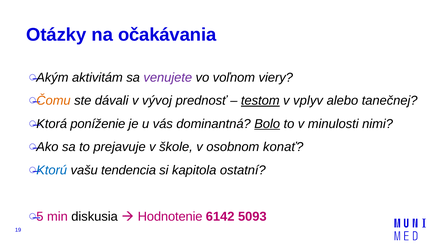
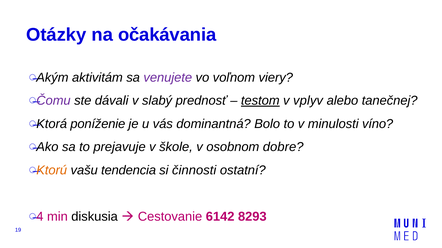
Čomu colour: orange -> purple (53, 101)
vývoj: vývoj -> slabý (157, 101)
Bolo underline: present -> none (267, 124)
nimi: nimi -> víno (378, 124)
konať: konať -> dobre (283, 147)
Ktorú colour: blue -> orange (52, 171)
kapitola: kapitola -> činnosti (194, 171)
5: 5 -> 4 (40, 217)
Hodnotenie: Hodnotenie -> Cestovanie (170, 217)
5093: 5093 -> 8293 (252, 217)
